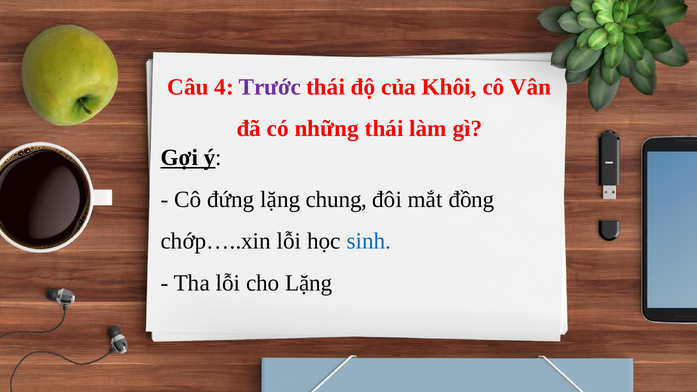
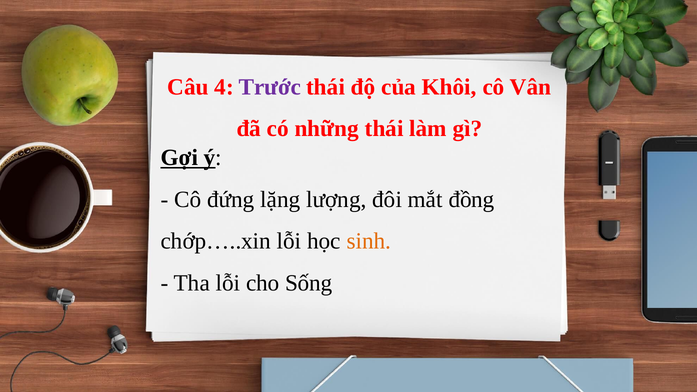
chung: chung -> lượng (336, 199)
sinh colour: blue -> orange (369, 241)
cho Lặng: Lặng -> Sống (309, 283)
